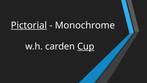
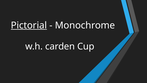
Cup underline: present -> none (86, 46)
